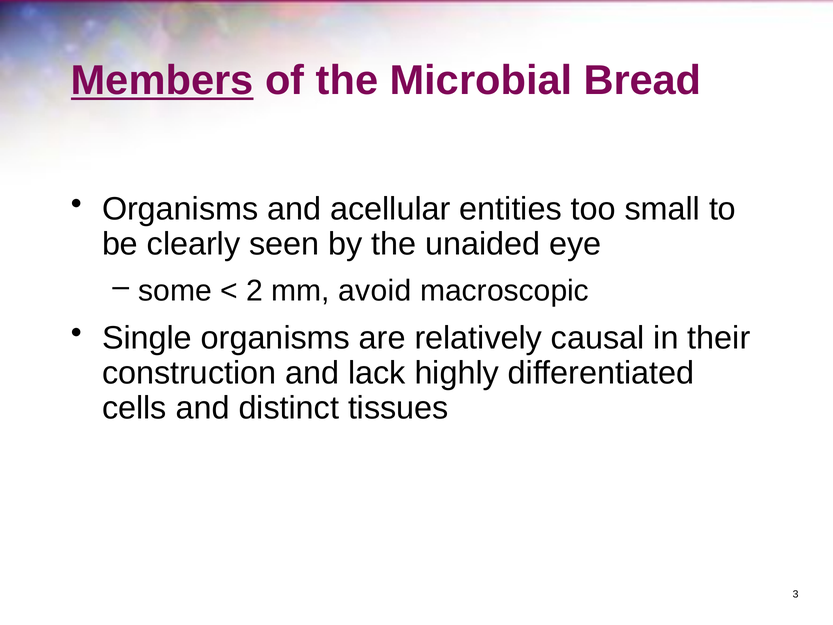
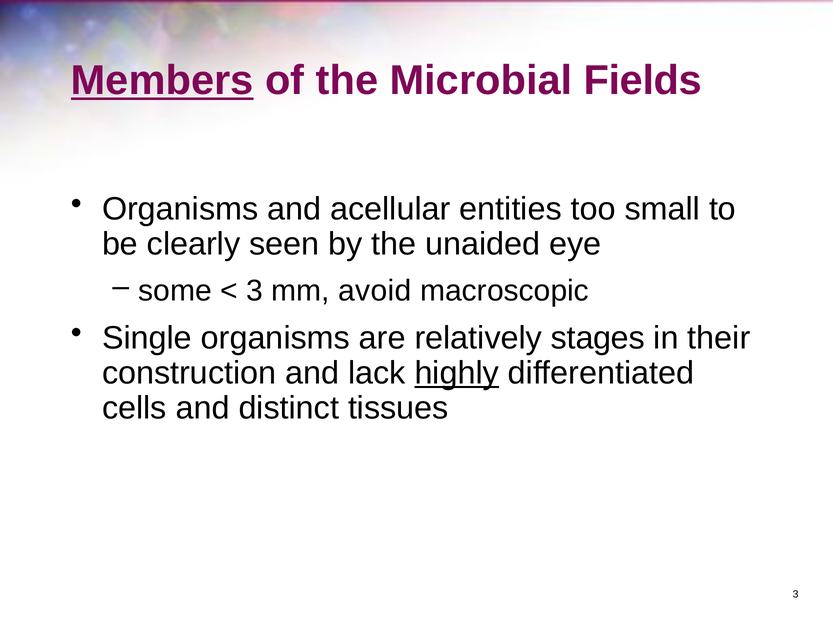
Bread: Bread -> Fields (643, 81)
2: 2 -> 3 (255, 291)
causal: causal -> stages (598, 338)
highly underline: none -> present (457, 373)
